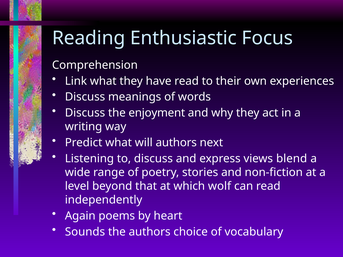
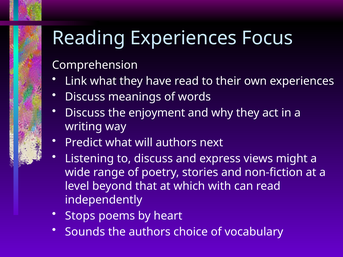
Reading Enthusiastic: Enthusiastic -> Experiences (184, 38)
blend: blend -> might (292, 159)
wolf: wolf -> with (220, 186)
Again: Again -> Stops (80, 216)
